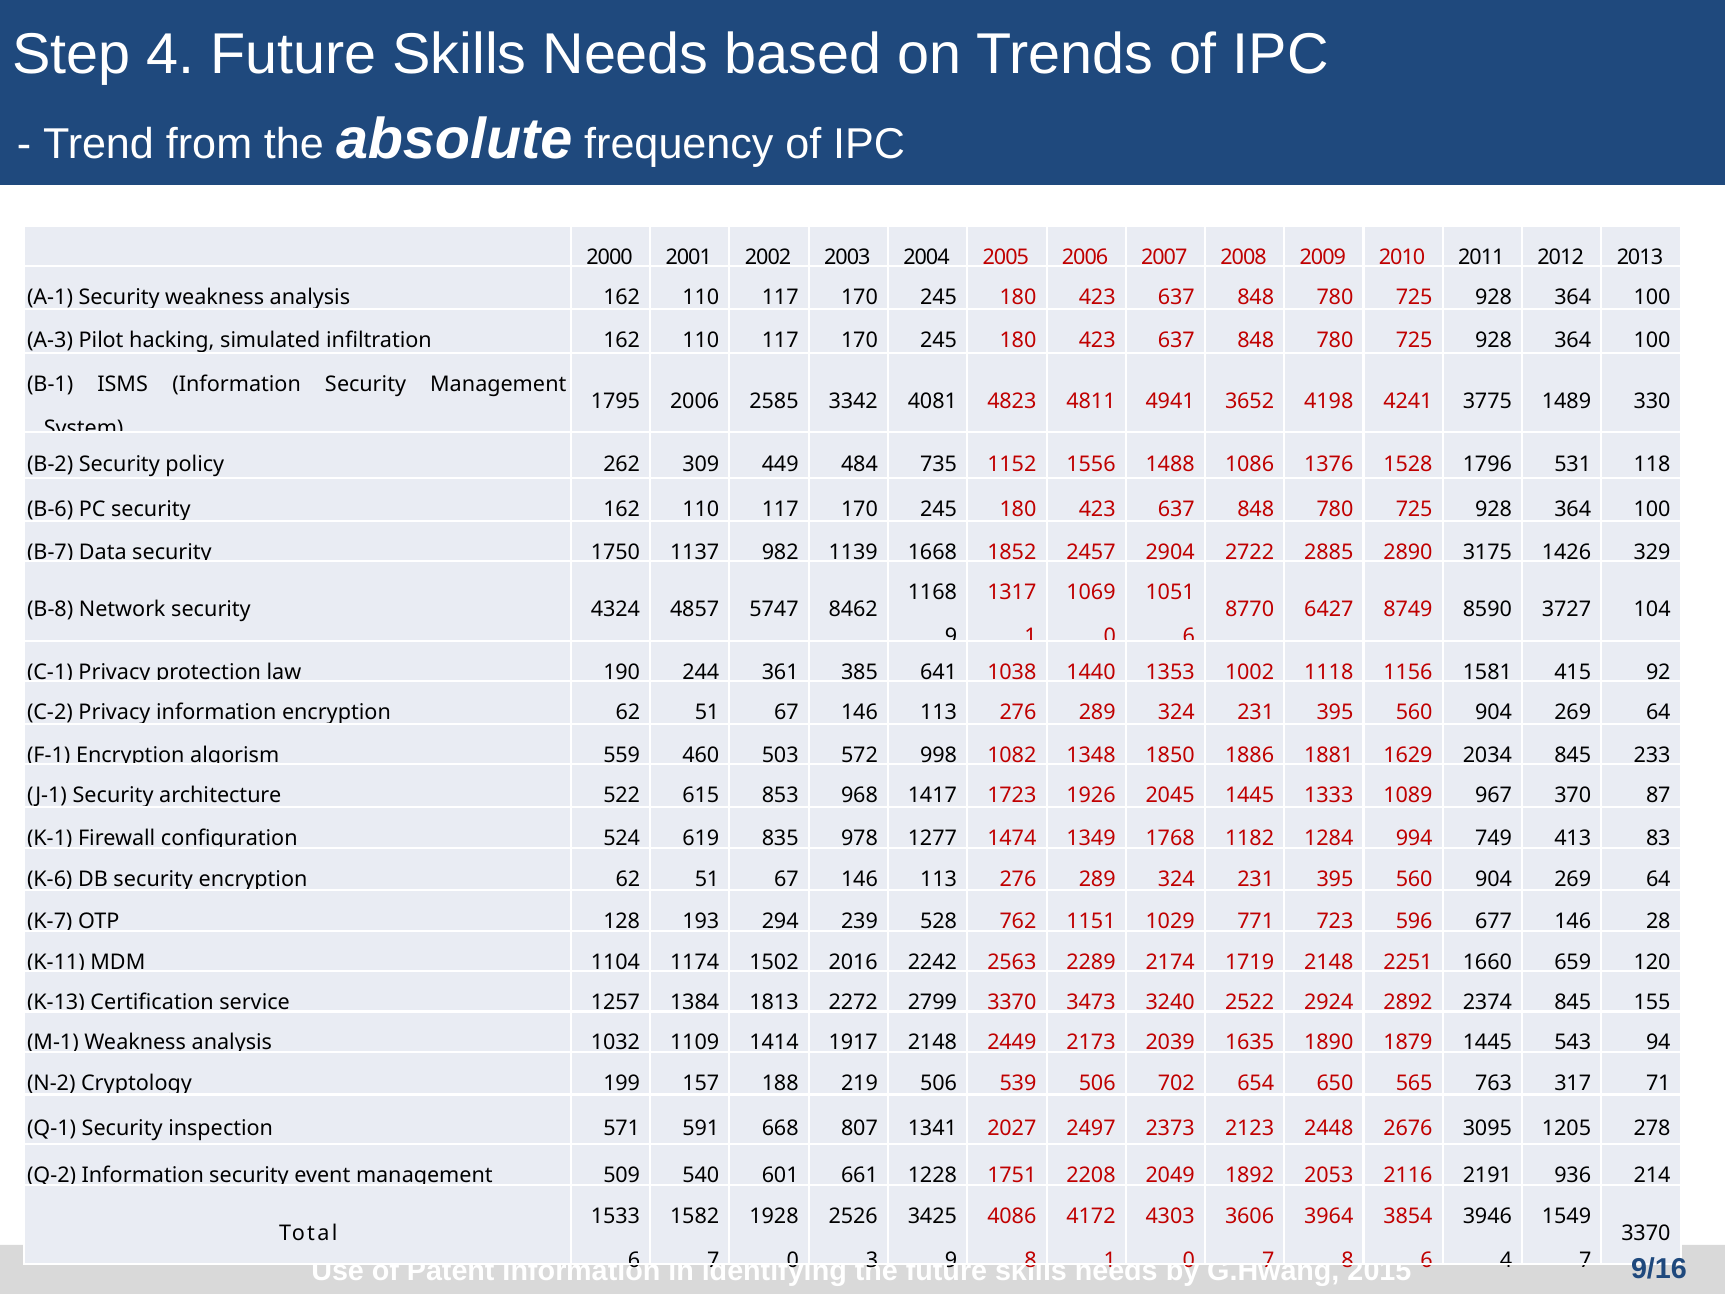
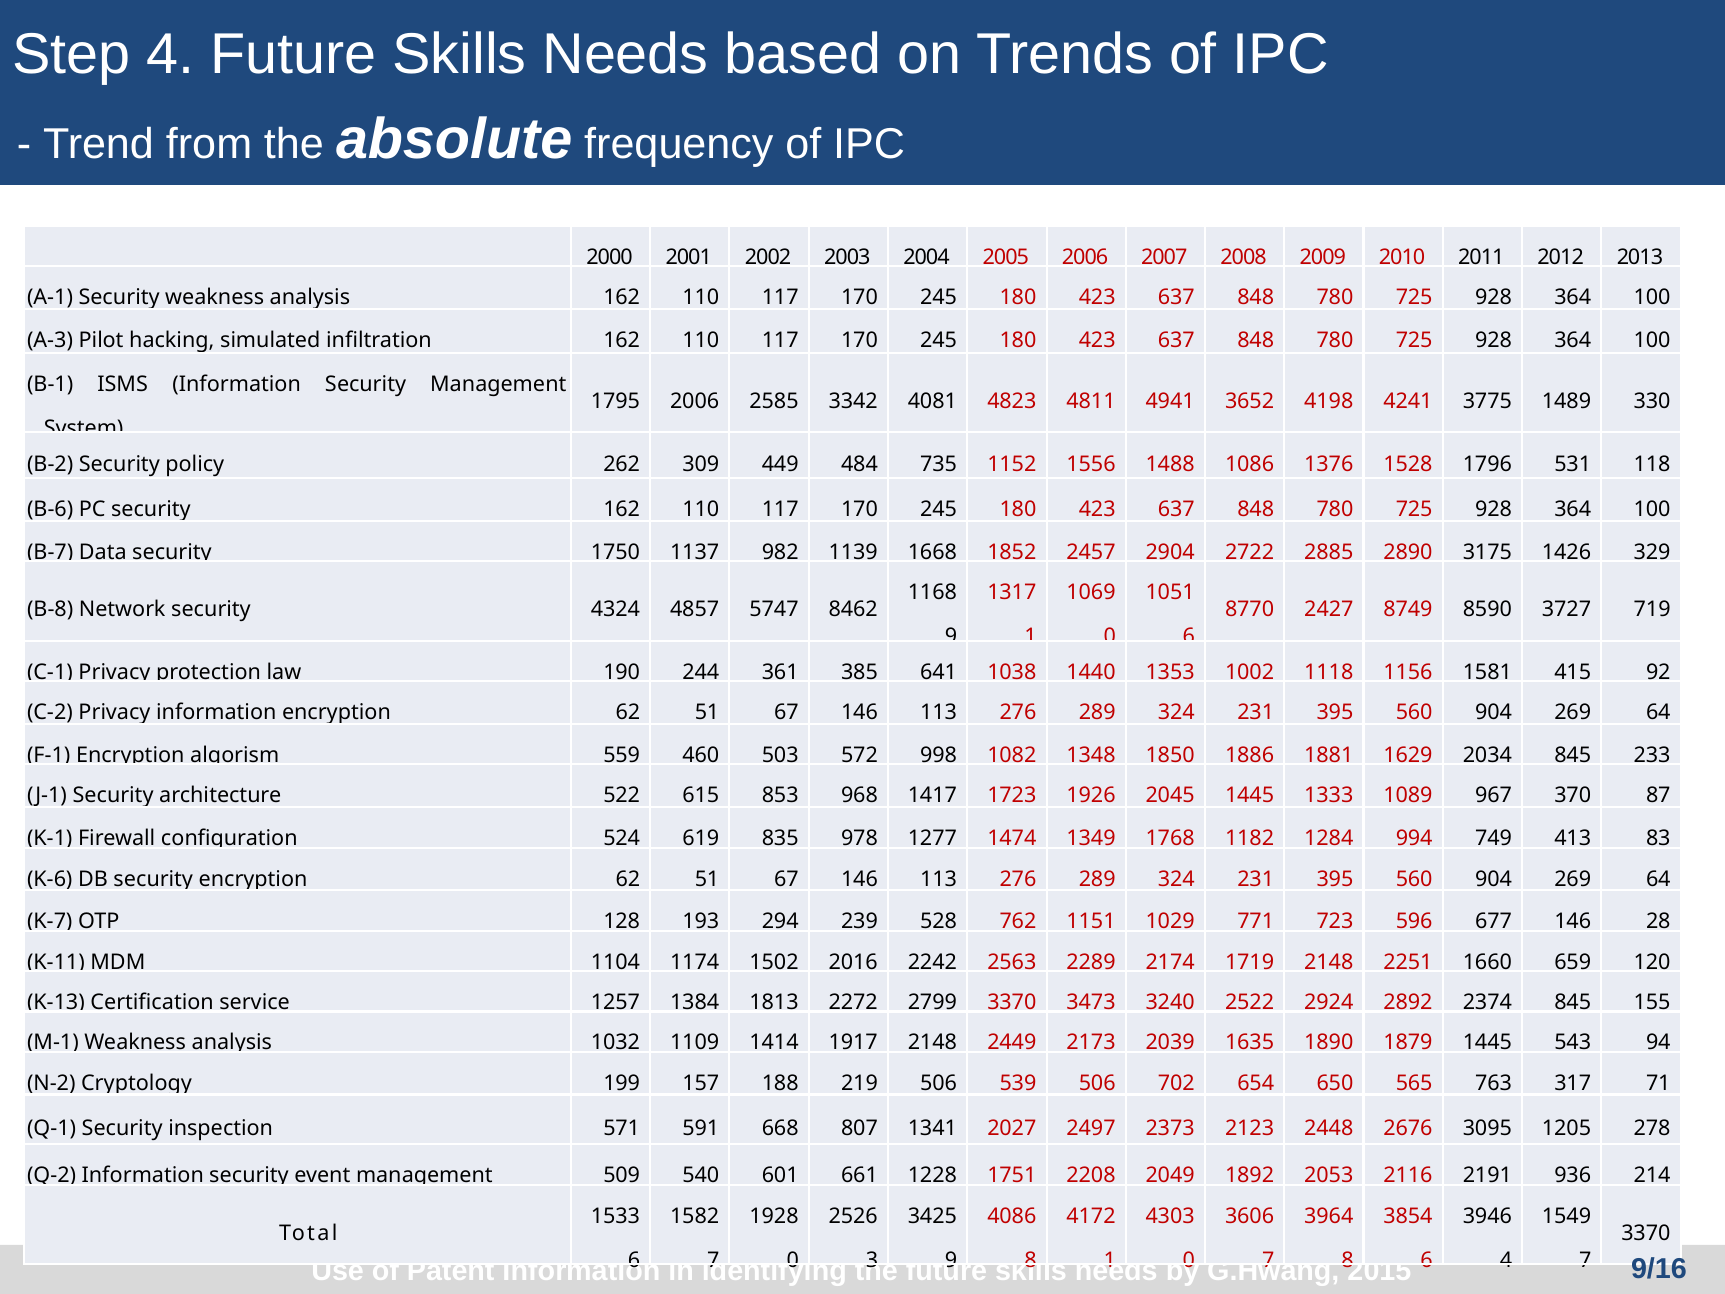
6427: 6427 -> 2427 (1329, 610)
104: 104 -> 719 (1652, 610)
